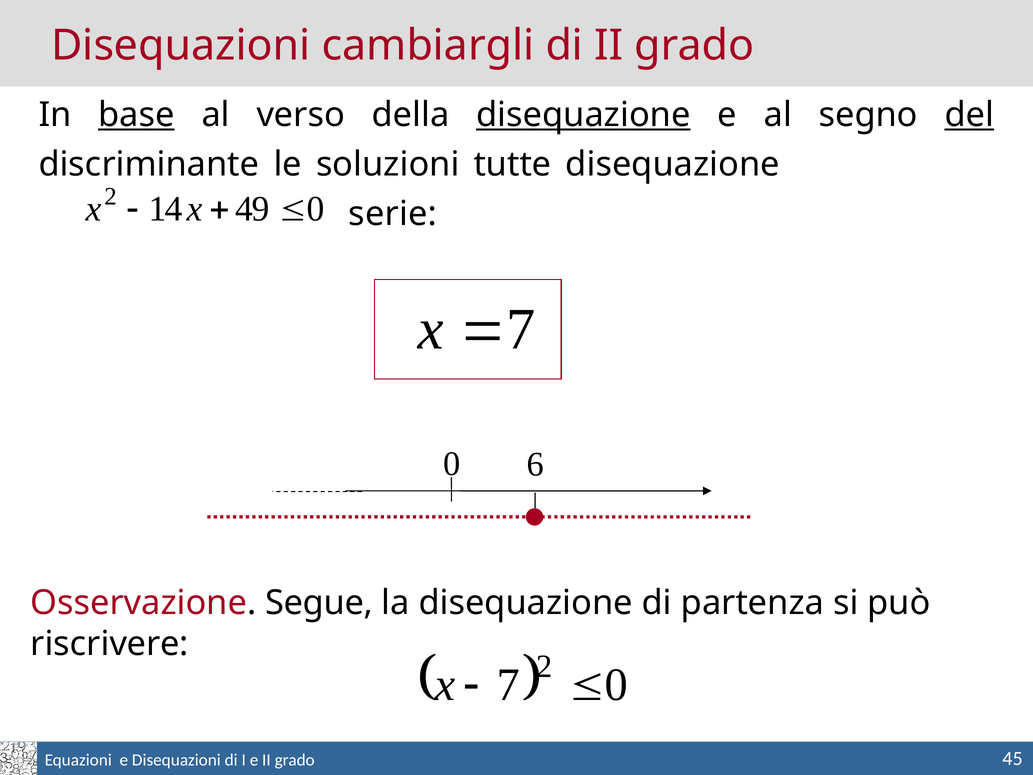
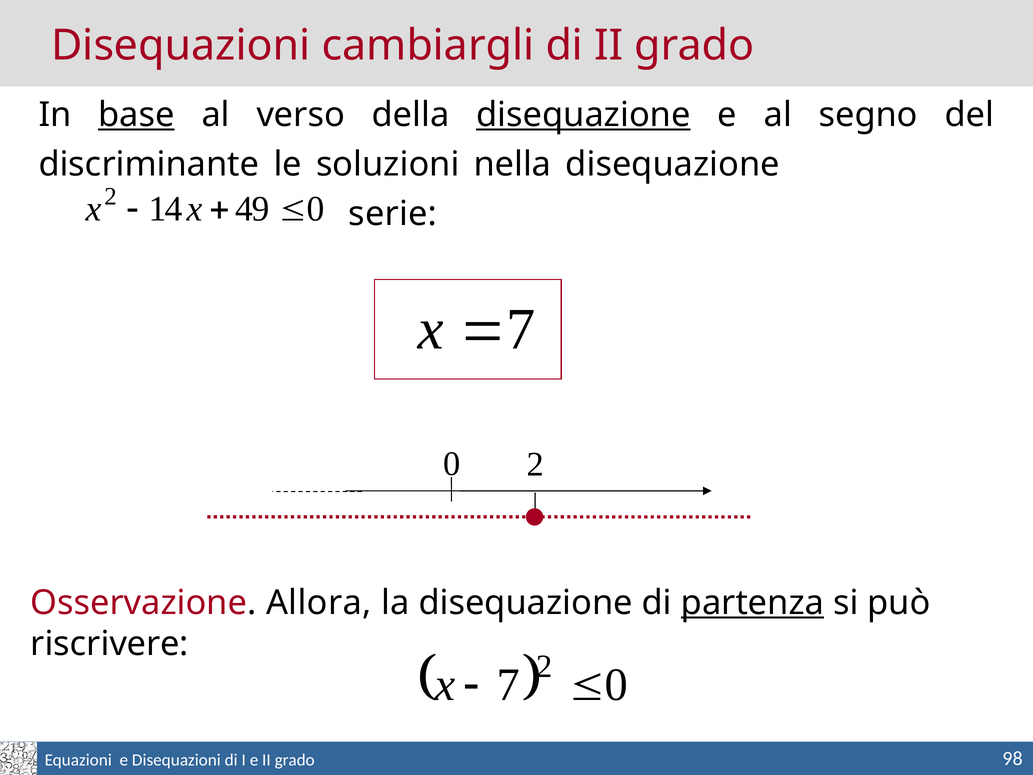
del underline: present -> none (969, 115)
tutte: tutte -> nella (512, 164)
0 6: 6 -> 2 (535, 464)
Segue: Segue -> Allora (319, 603)
partenza underline: none -> present (752, 603)
45: 45 -> 98 (1013, 758)
